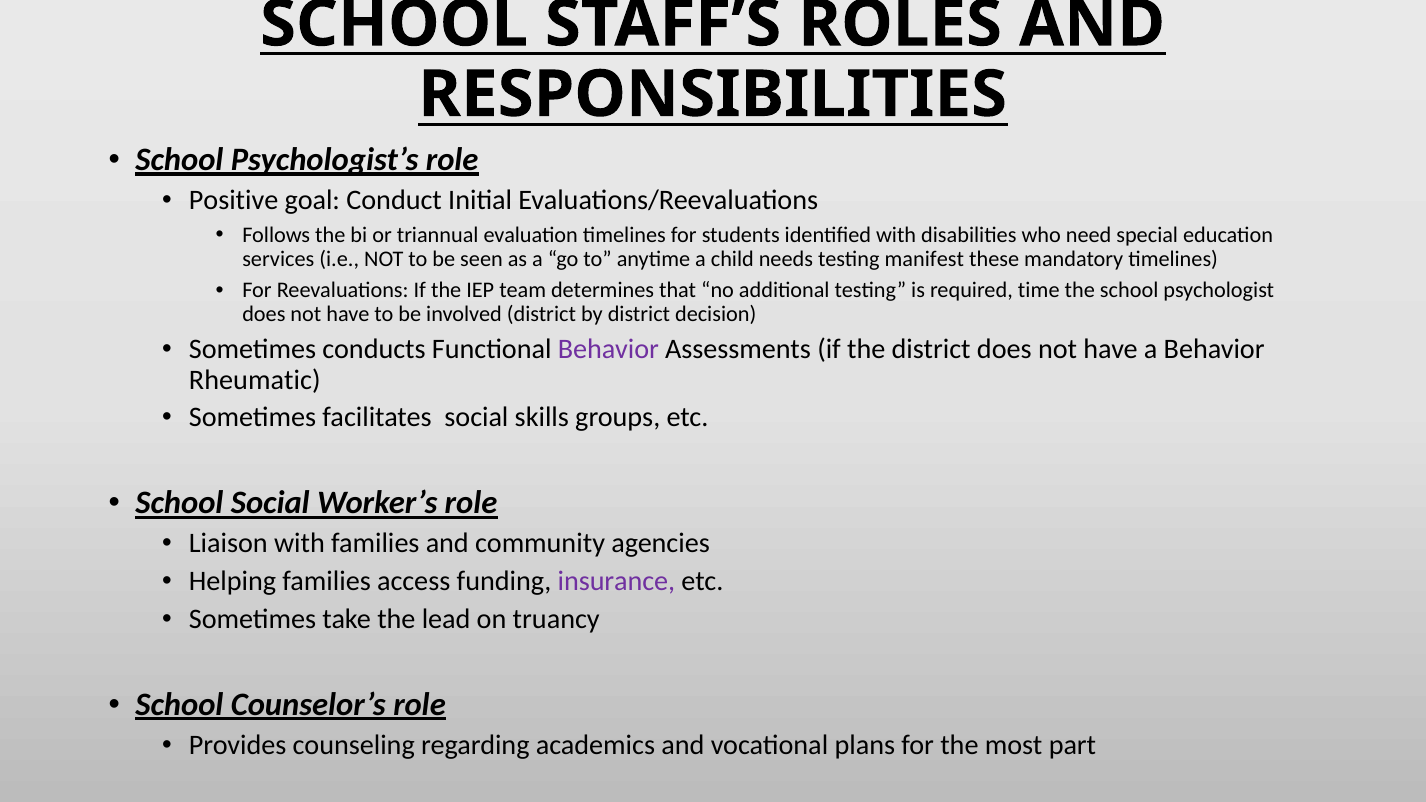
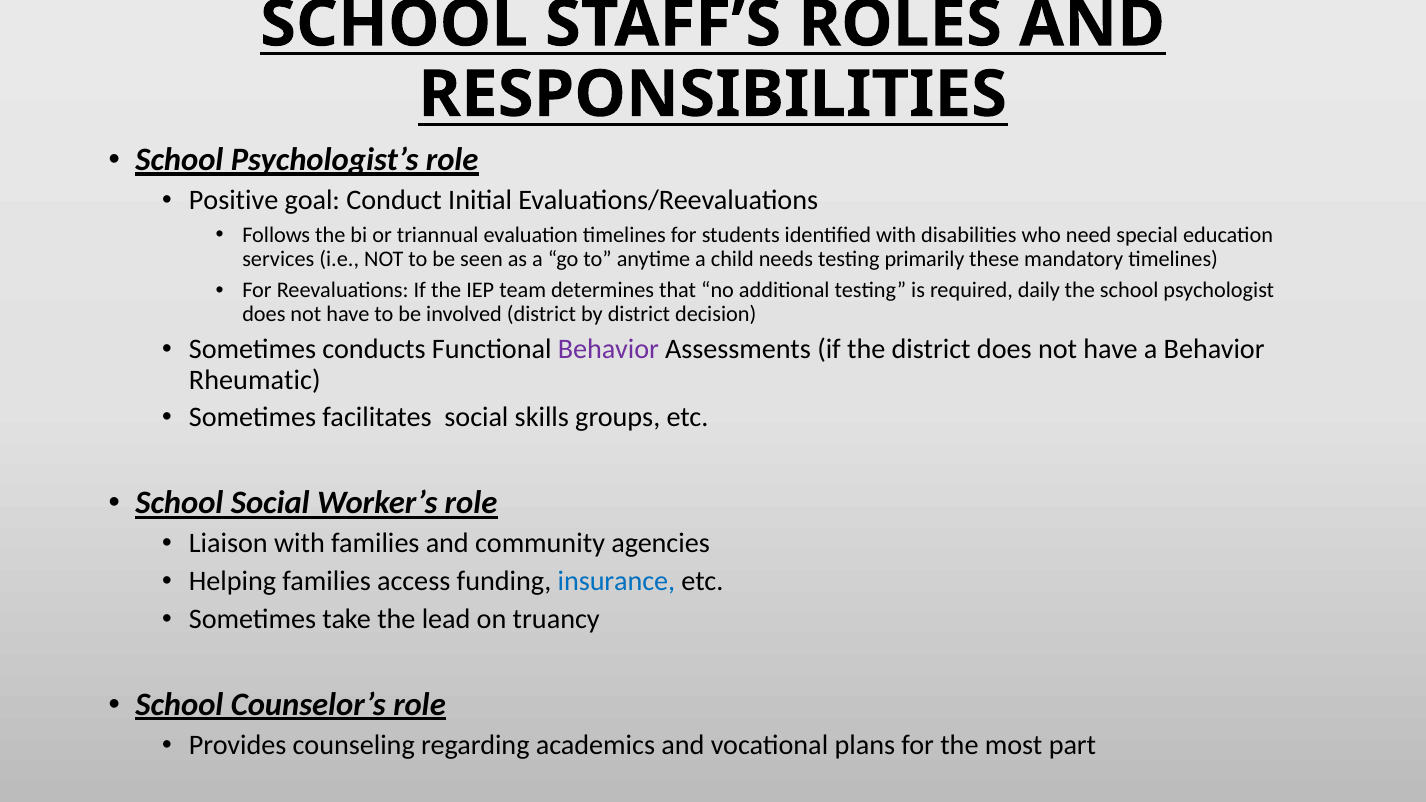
manifest: manifest -> primarily (924, 259)
time: time -> daily (1039, 291)
insurance colour: purple -> blue (616, 582)
